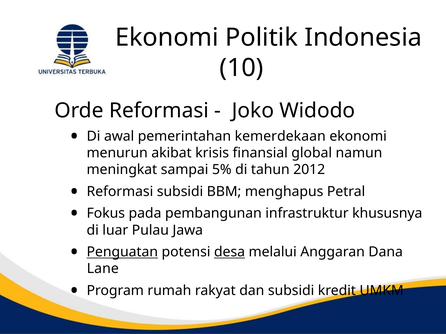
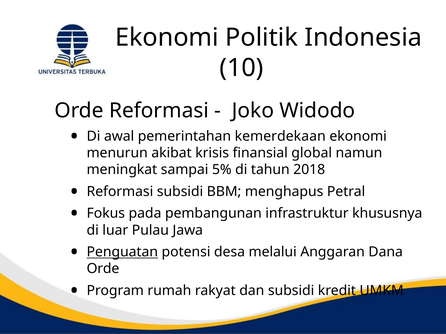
2012: 2012 -> 2018 (309, 170)
desa underline: present -> none (230, 252)
Lane: Lane -> Orde (103, 269)
